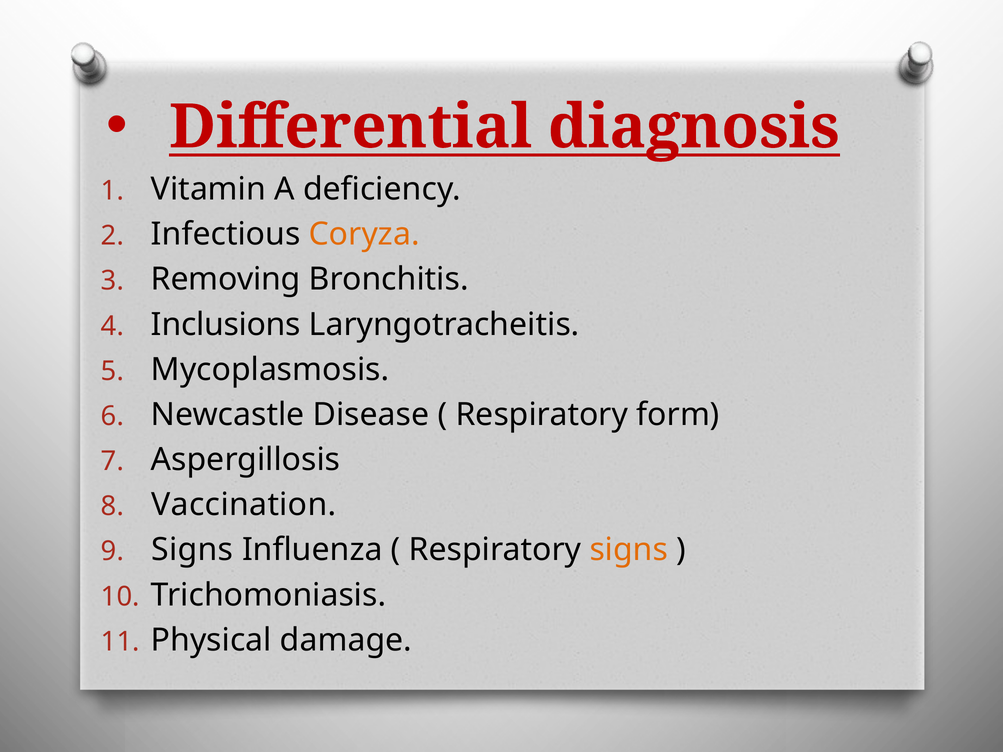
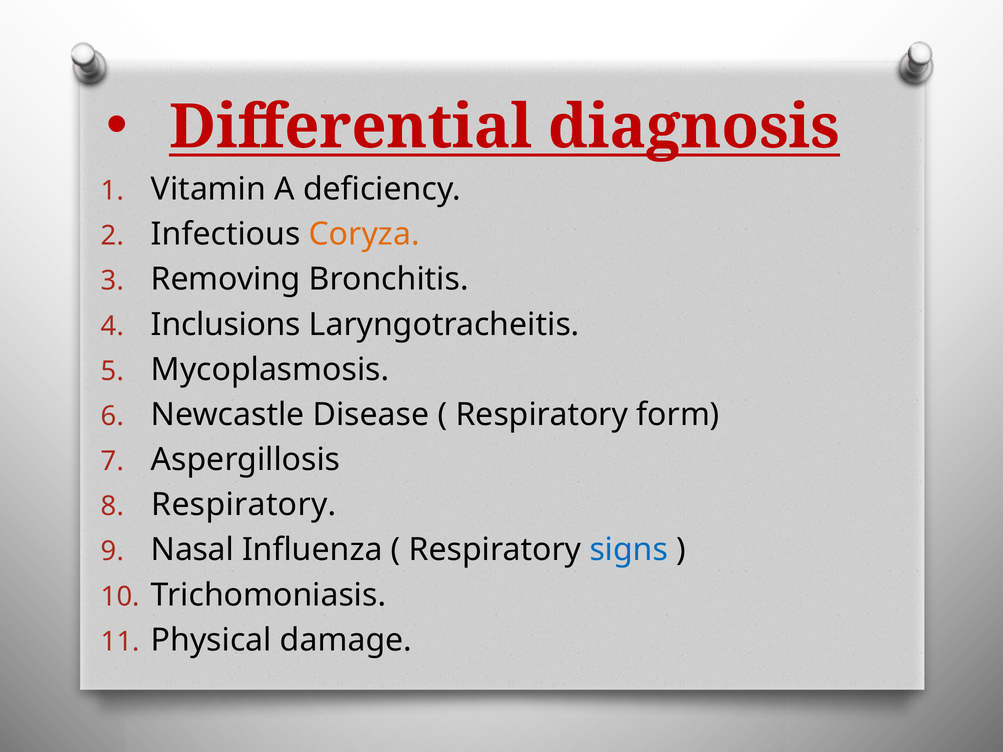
Vaccination: Vaccination -> Respiratory (244, 505)
Signs: Signs -> Nasal (192, 550)
signs colour: orange -> blue (629, 550)
